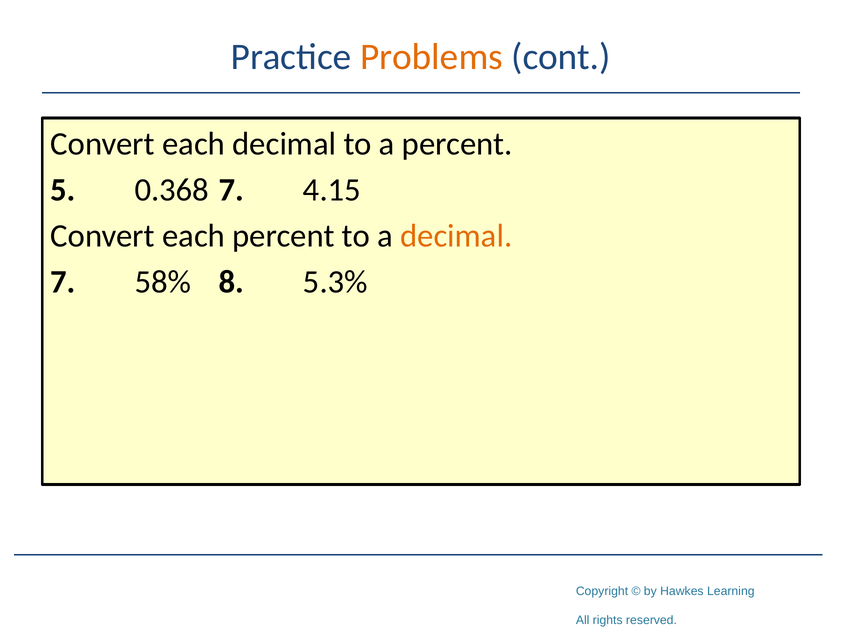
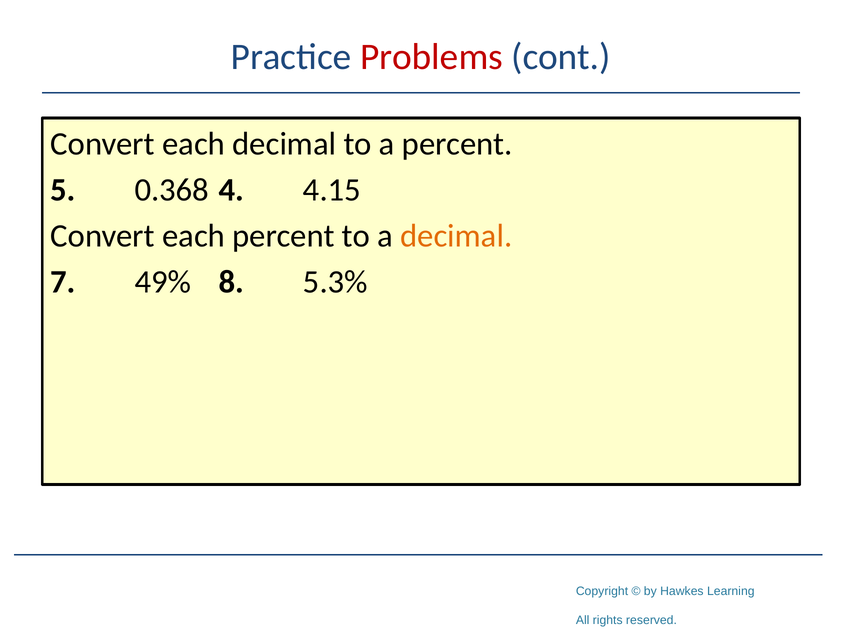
Problems colour: orange -> red (431, 57)
0.368 7: 7 -> 4 (231, 190)
58%: 58% -> 49% (163, 281)
